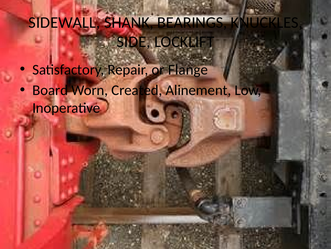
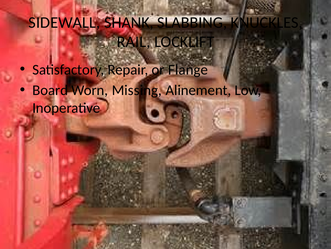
BEARINGS: BEARINGS -> SLABBING (192, 22)
SIDE: SIDE -> RAIL (134, 42)
Created: Created -> Missing (137, 90)
